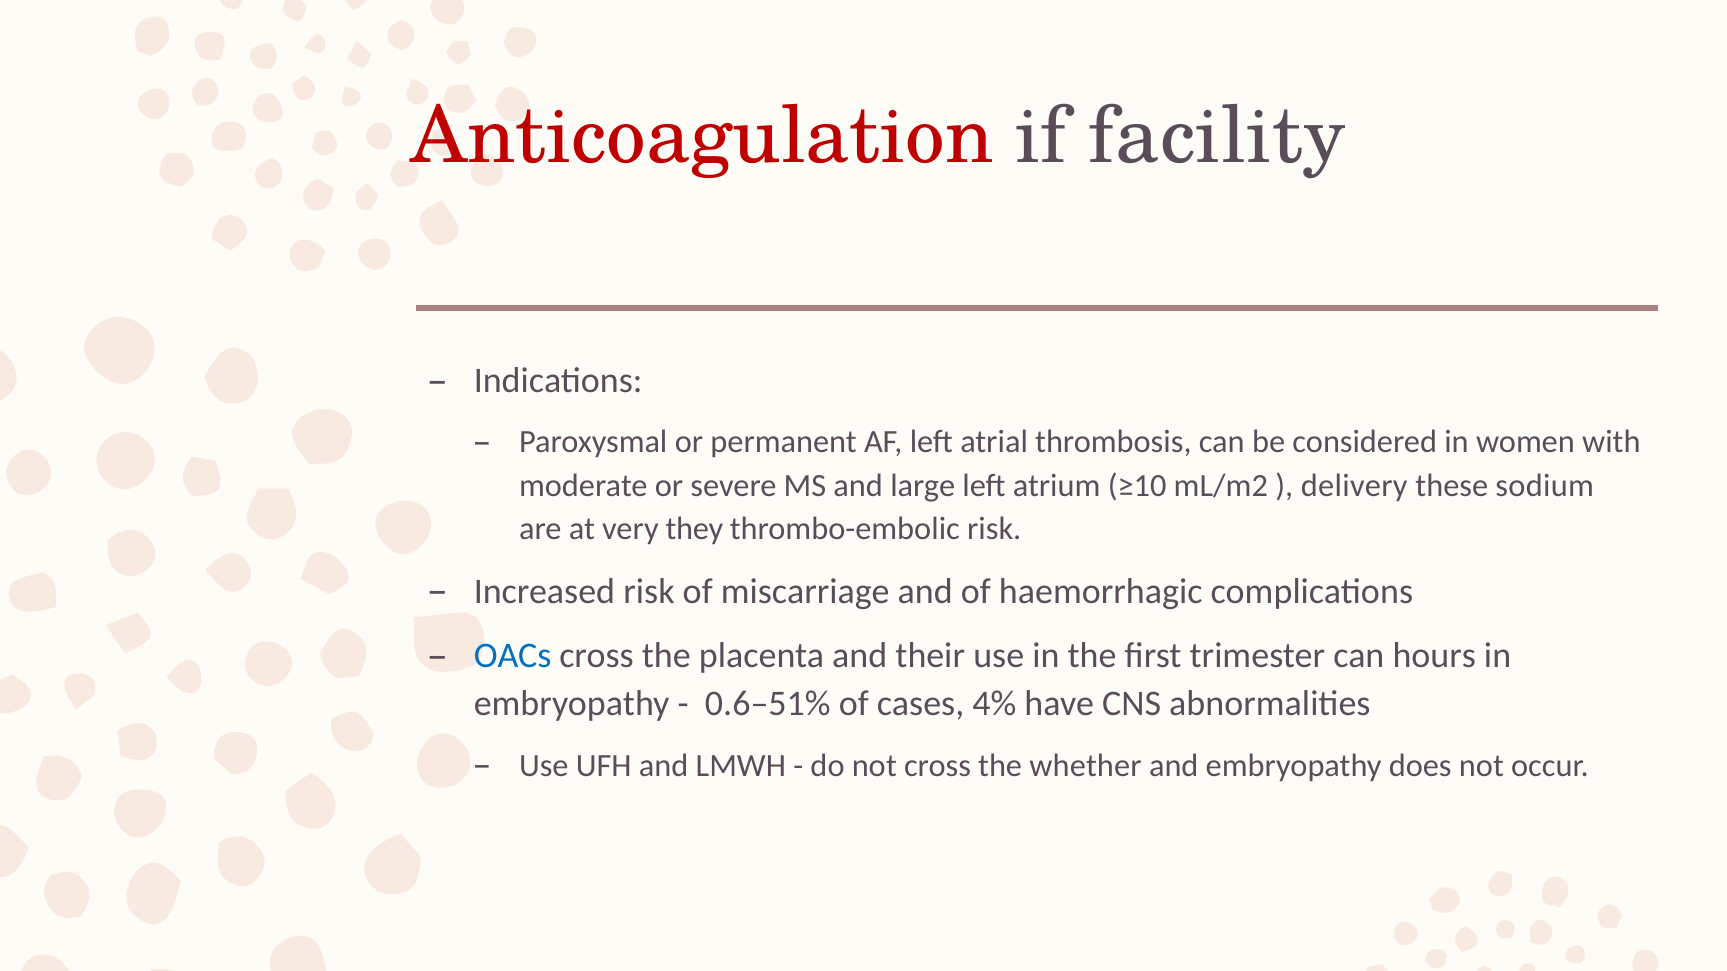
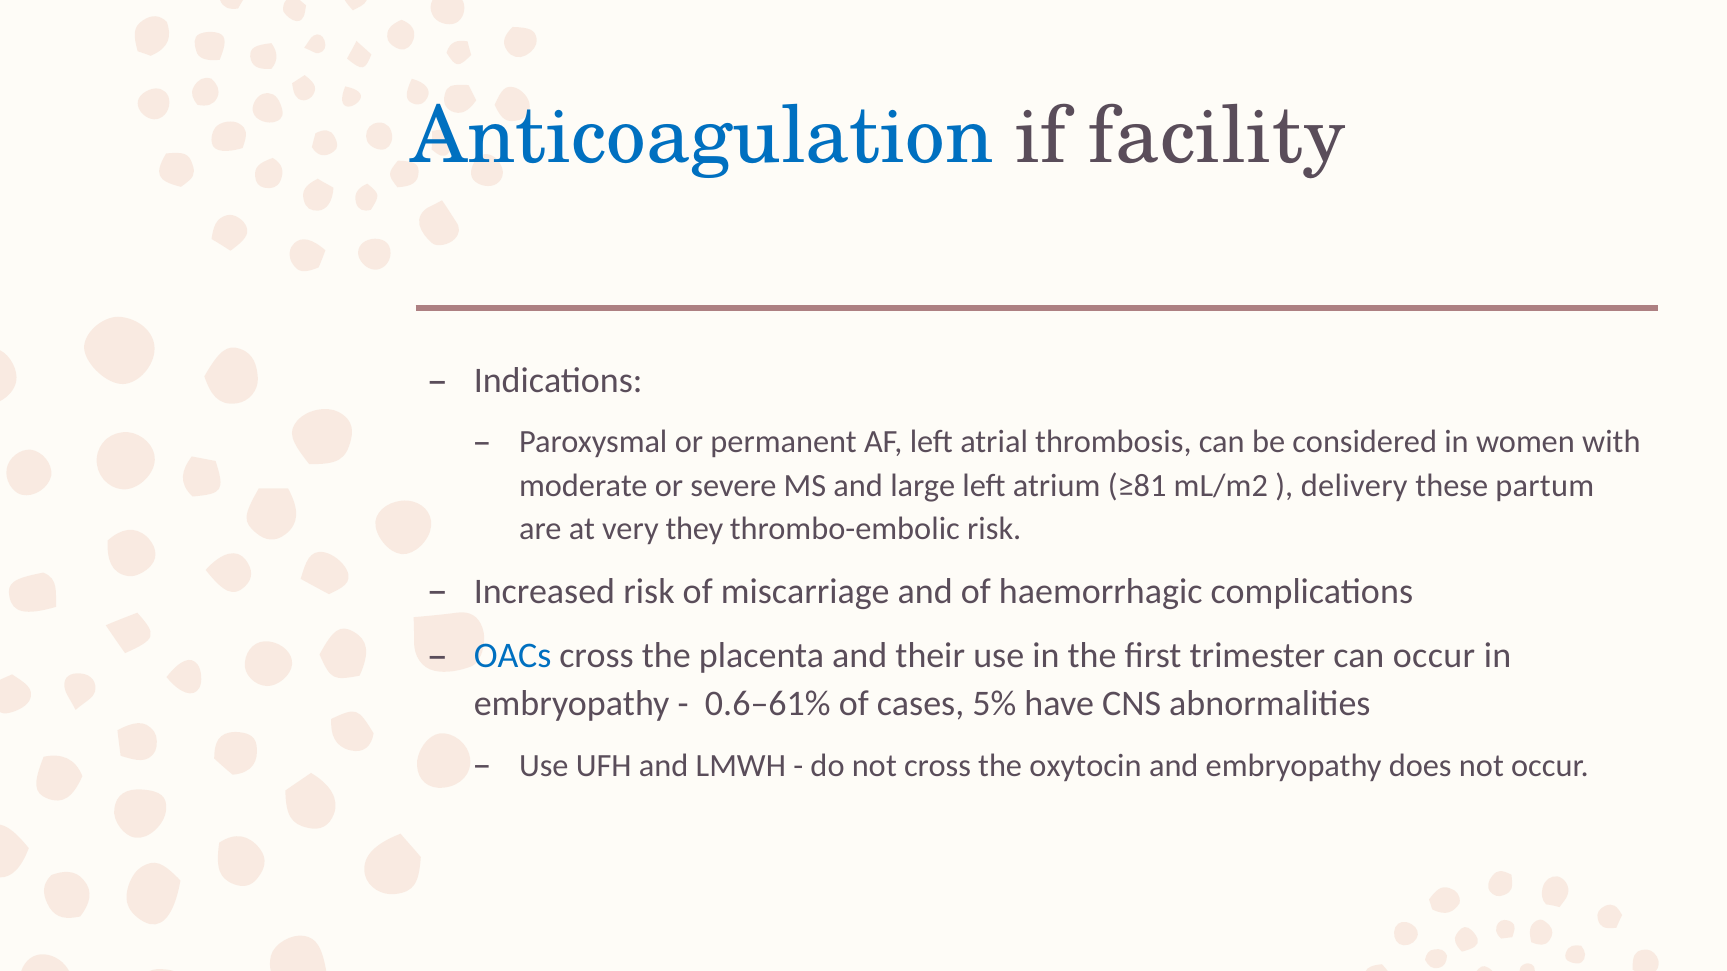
Anticoagulation colour: red -> blue (702, 136)
≥10: ≥10 -> ≥81 (1137, 486)
sodium: sodium -> partum (1545, 486)
can hours: hours -> occur (1434, 656)
0.6–51%: 0.6–51% -> 0.6–61% (768, 704)
4%: 4% -> 5% (994, 704)
whether: whether -> oxytocin (1086, 766)
